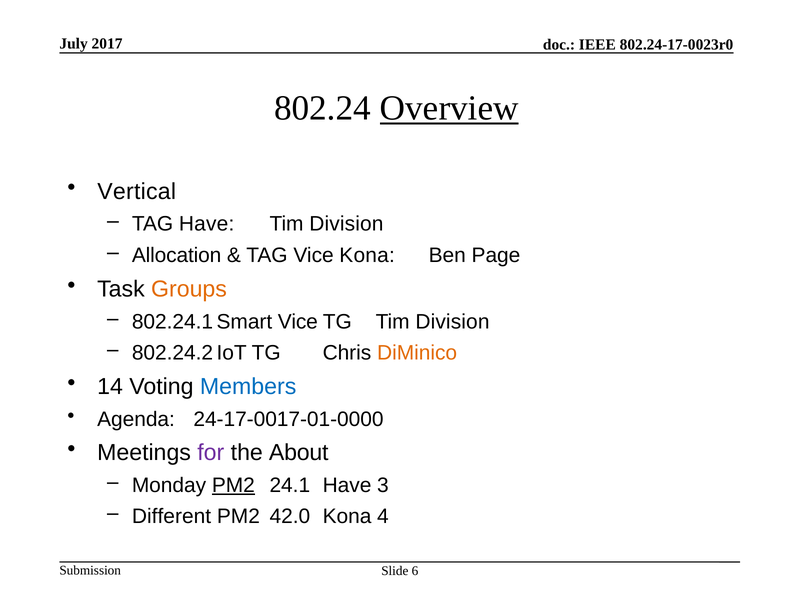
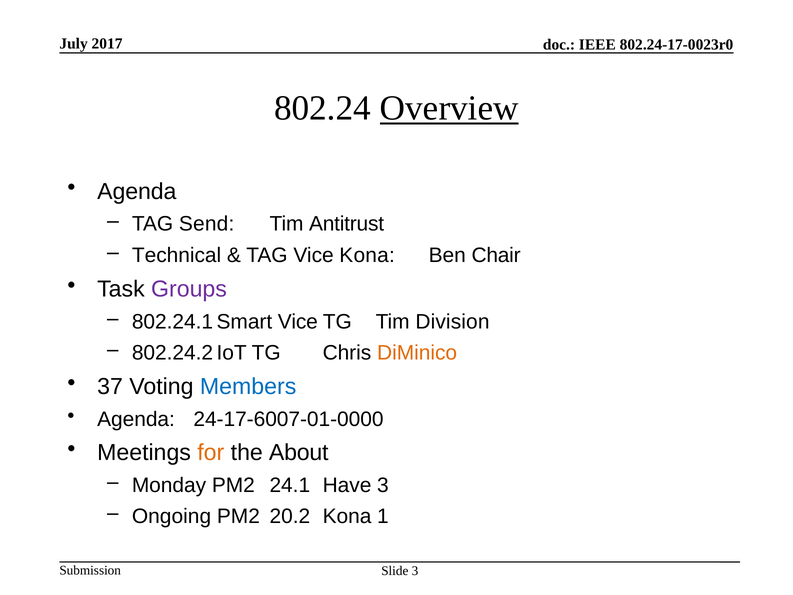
Vertical: Vertical -> Agenda (137, 191)
TAG Have: Have -> Send (207, 224)
Division: Division -> Antitrust (347, 224)
Allocation: Allocation -> Technical (177, 255)
Page: Page -> Chair (496, 255)
Groups colour: orange -> purple (189, 289)
14: 14 -> 37 (110, 386)
24-17-0017-01-0000: 24-17-0017-01-0000 -> 24-17-6007-01-0000 (288, 419)
for colour: purple -> orange (211, 453)
PM2 underline: present -> none (233, 485)
Different: Different -> Ongoing (172, 516)
42.0: 42.0 -> 20.2 (290, 516)
4: 4 -> 1 (383, 516)
Slide 6: 6 -> 3 (415, 570)
